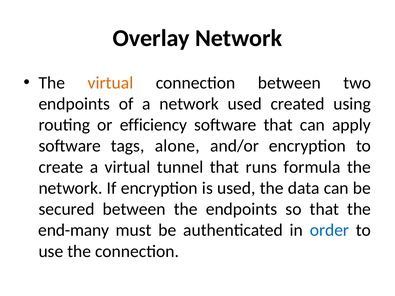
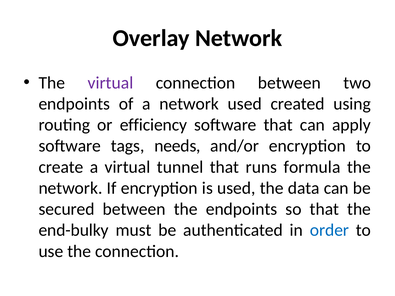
virtual colour: orange -> purple (110, 83)
alone: alone -> needs (177, 146)
end-many: end-many -> end-bulky (74, 230)
